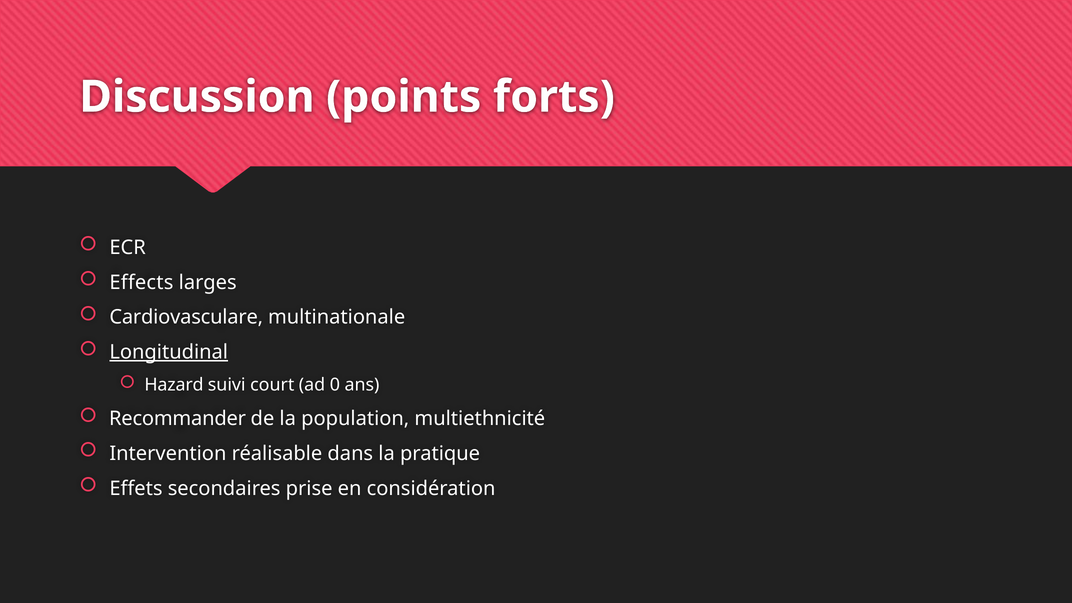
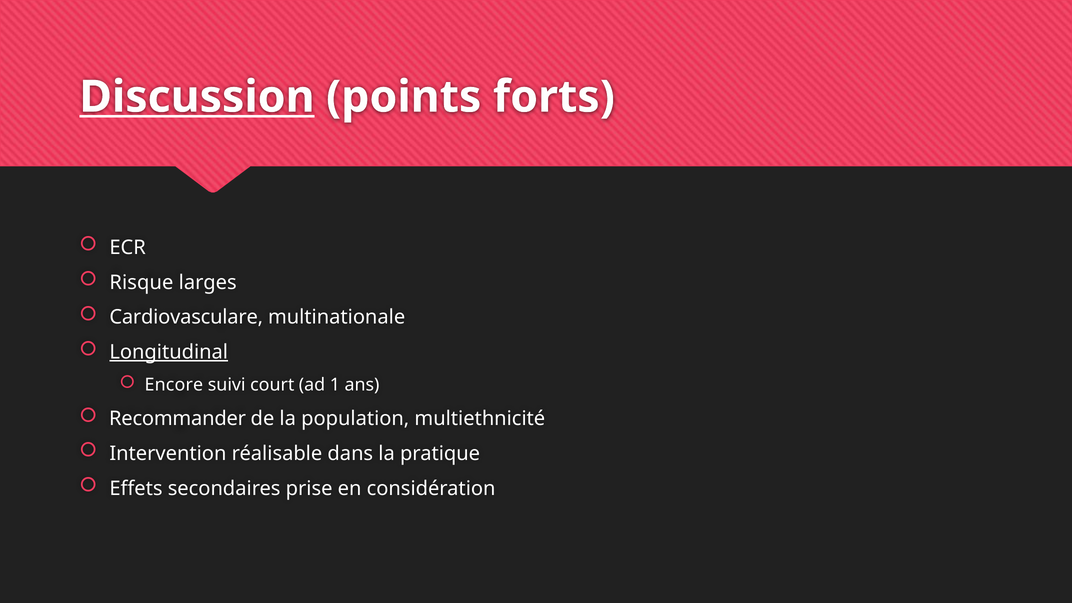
Discussion underline: none -> present (197, 97)
Effects: Effects -> Risque (141, 282)
Hazard: Hazard -> Encore (174, 385)
0: 0 -> 1 (335, 385)
